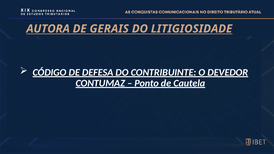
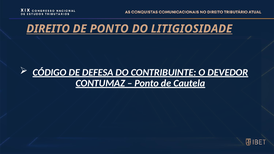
AUTORA: AUTORA -> DIREITO (48, 29)
DE GERAIS: GERAIS -> PONTO (109, 29)
